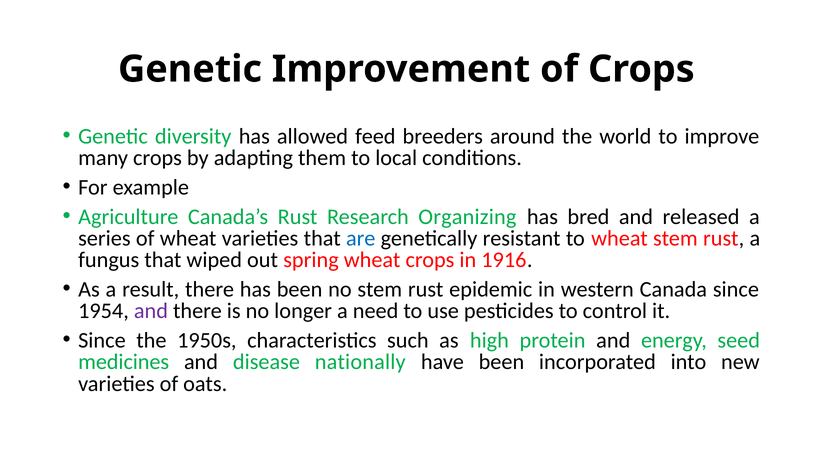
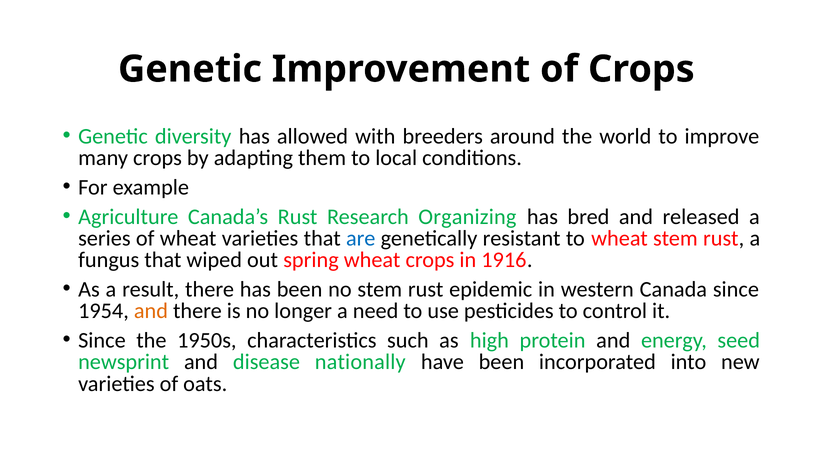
feed: feed -> with (375, 136)
and colour: purple -> orange (151, 311)
medicines: medicines -> newsprint (124, 362)
